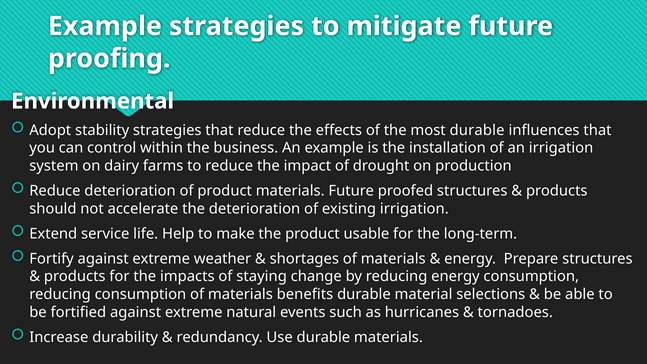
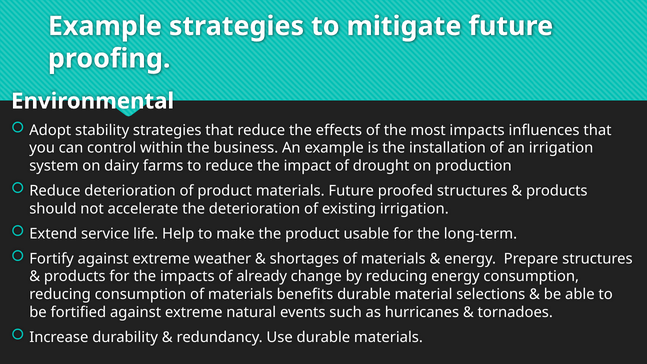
most durable: durable -> impacts (477, 130)
staying: staying -> already (262, 277)
